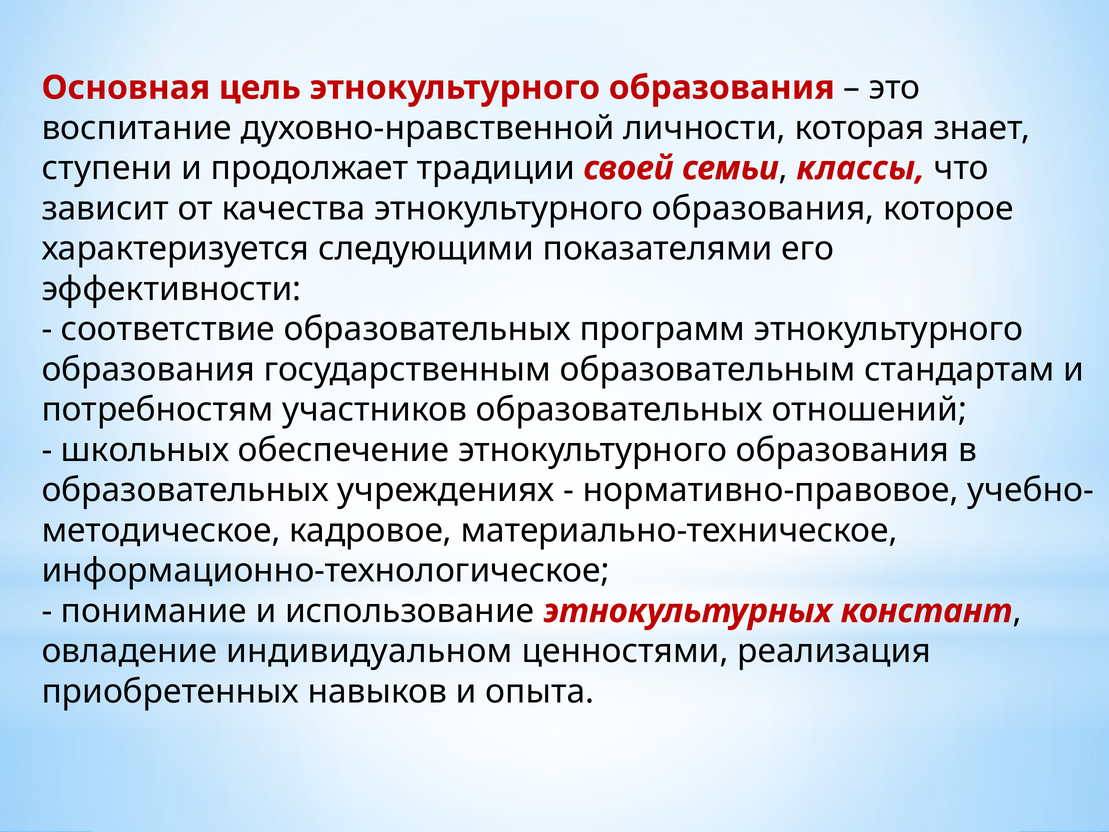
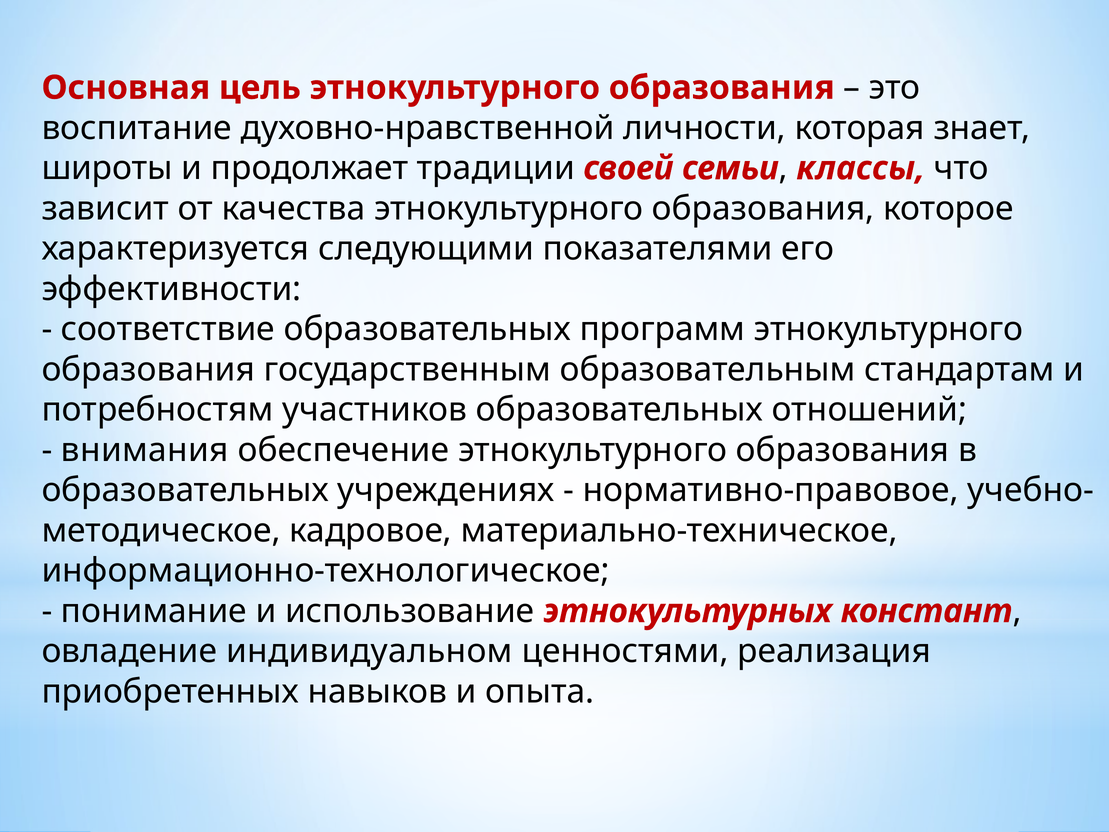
ступени: ступени -> широты (107, 168)
школьных: школьных -> внимания (145, 450)
